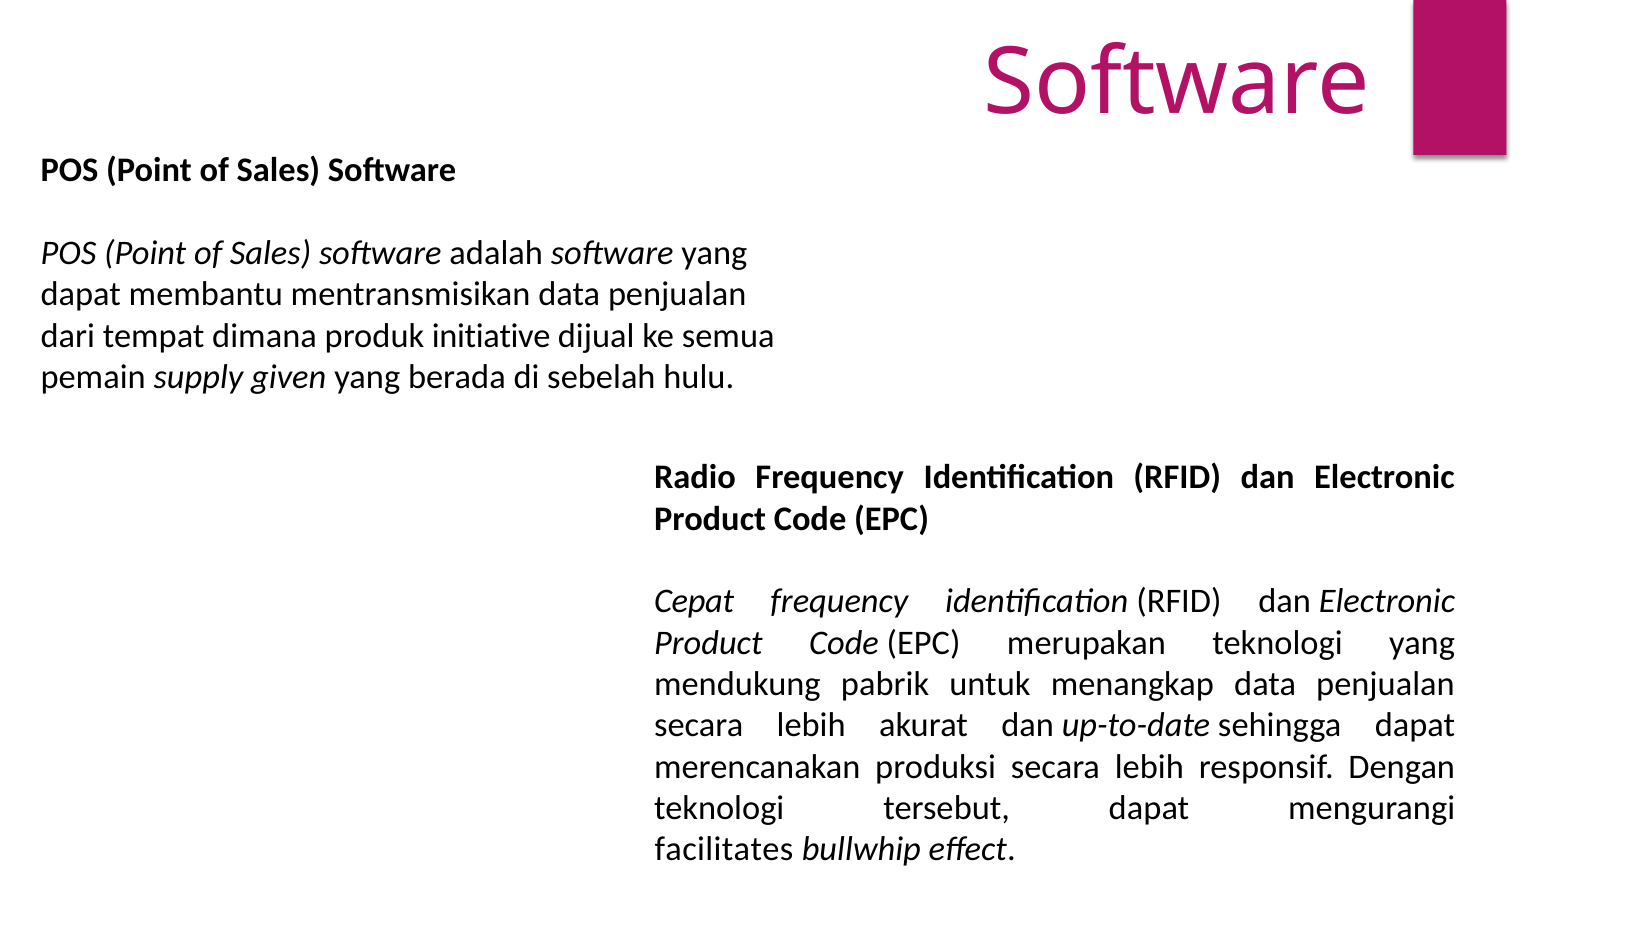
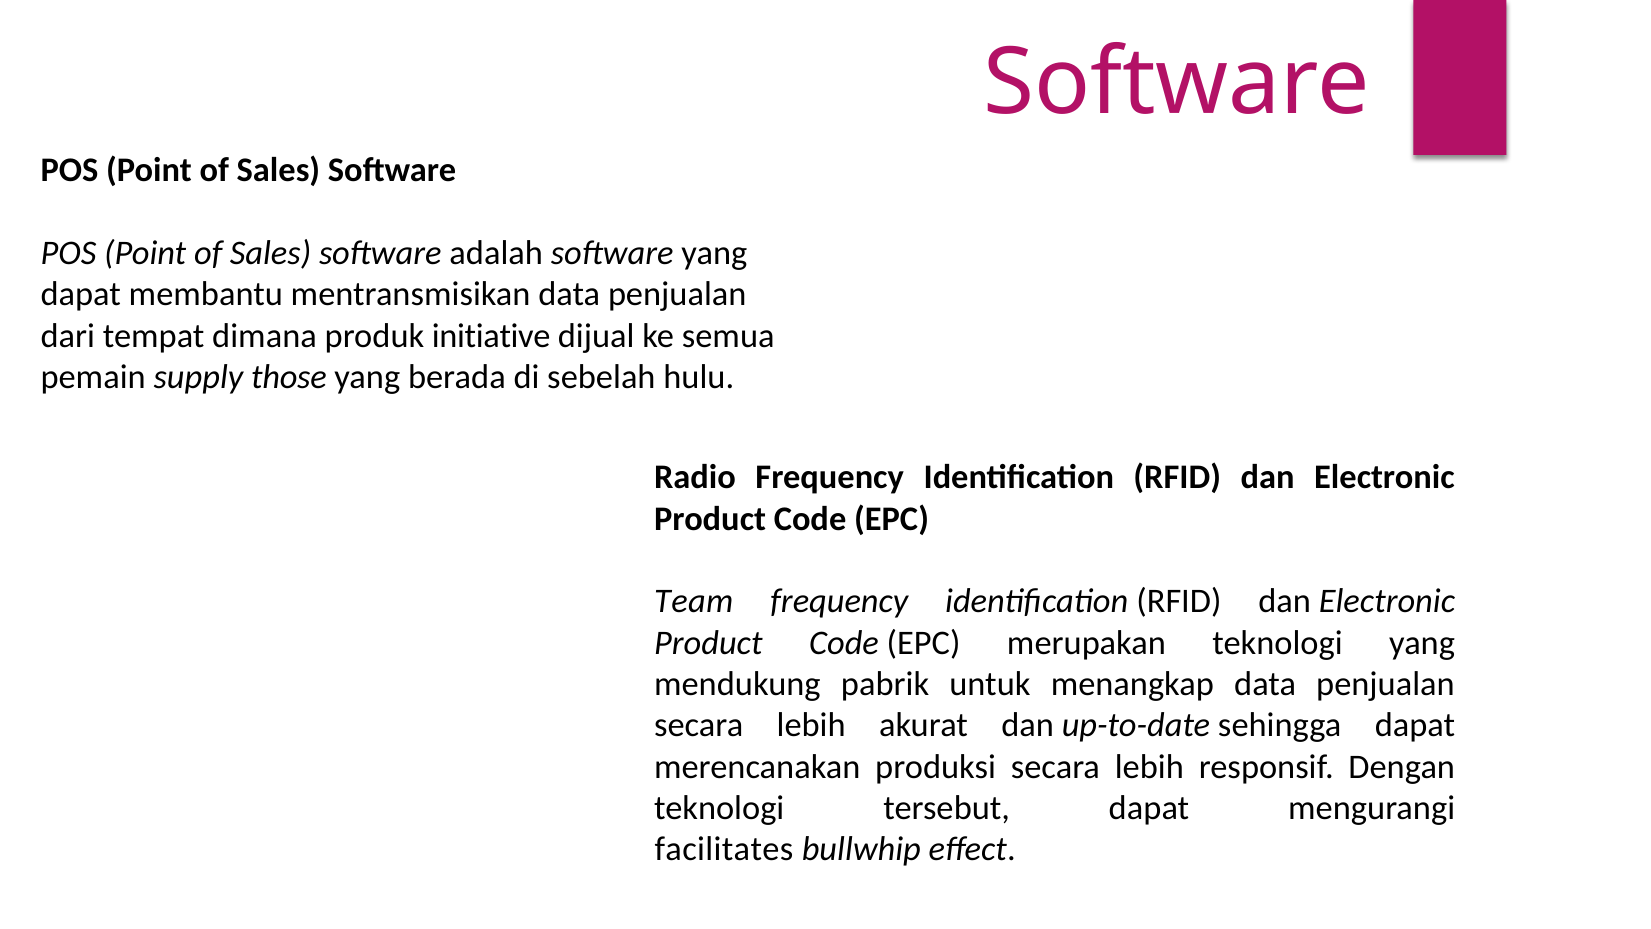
given: given -> those (289, 377)
Cepat: Cepat -> Team (694, 601)
